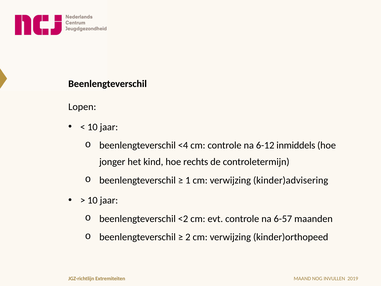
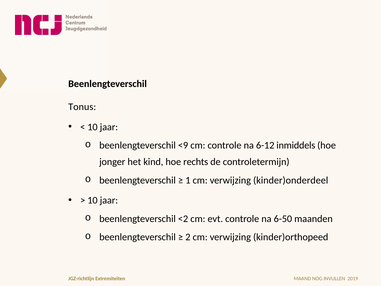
Lopen: Lopen -> Tonus (82, 107)
<4: <4 -> <9 (183, 145)
kinder)advisering: kinder)advisering -> kinder)onderdeel (291, 180)
6-57: 6-57 -> 6-50 (283, 219)
